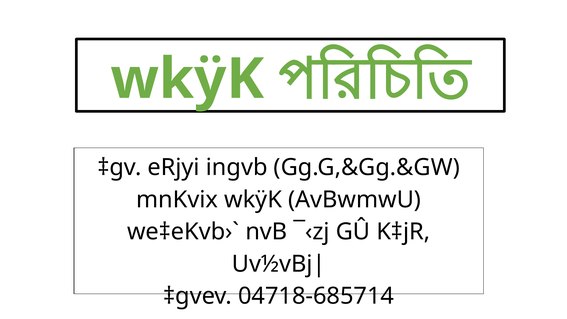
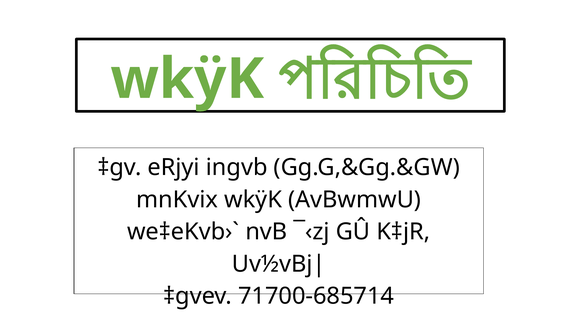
04718-685714: 04718-685714 -> 71700-685714 (316, 296)
